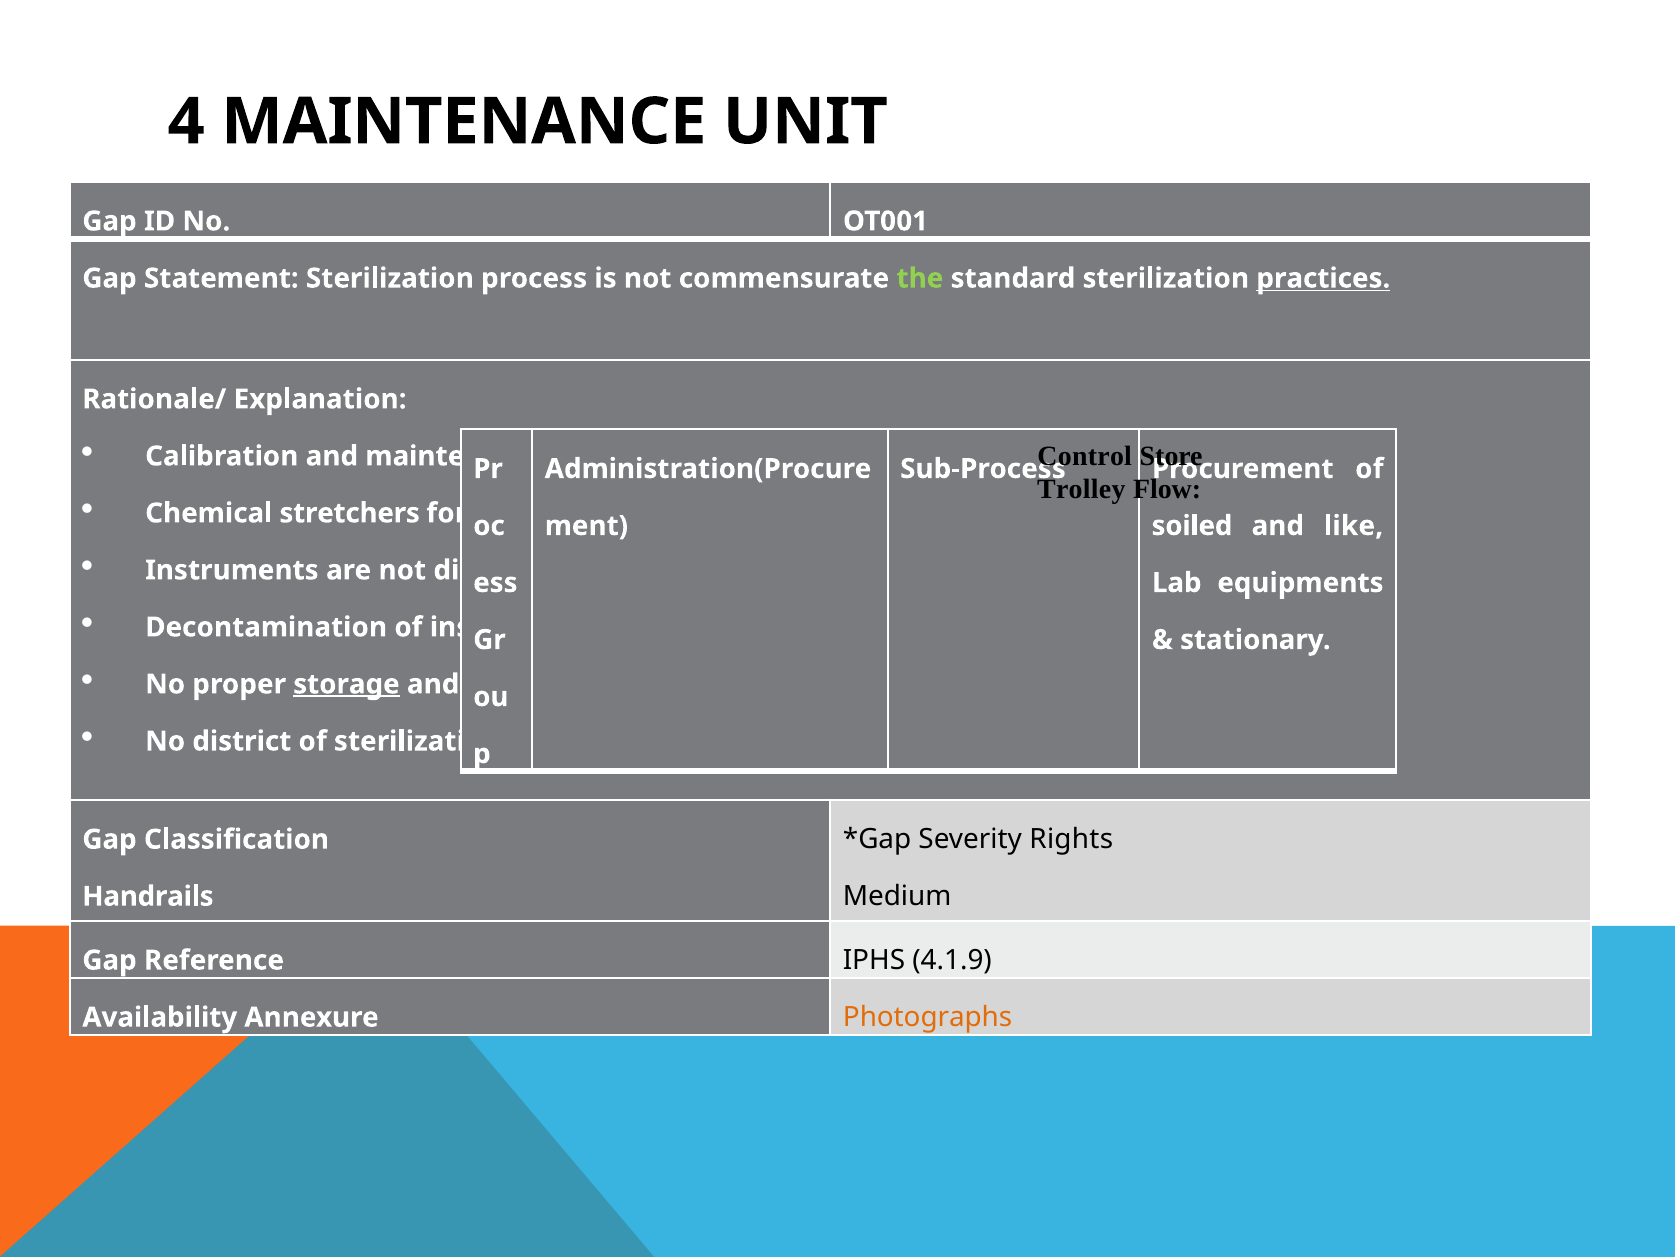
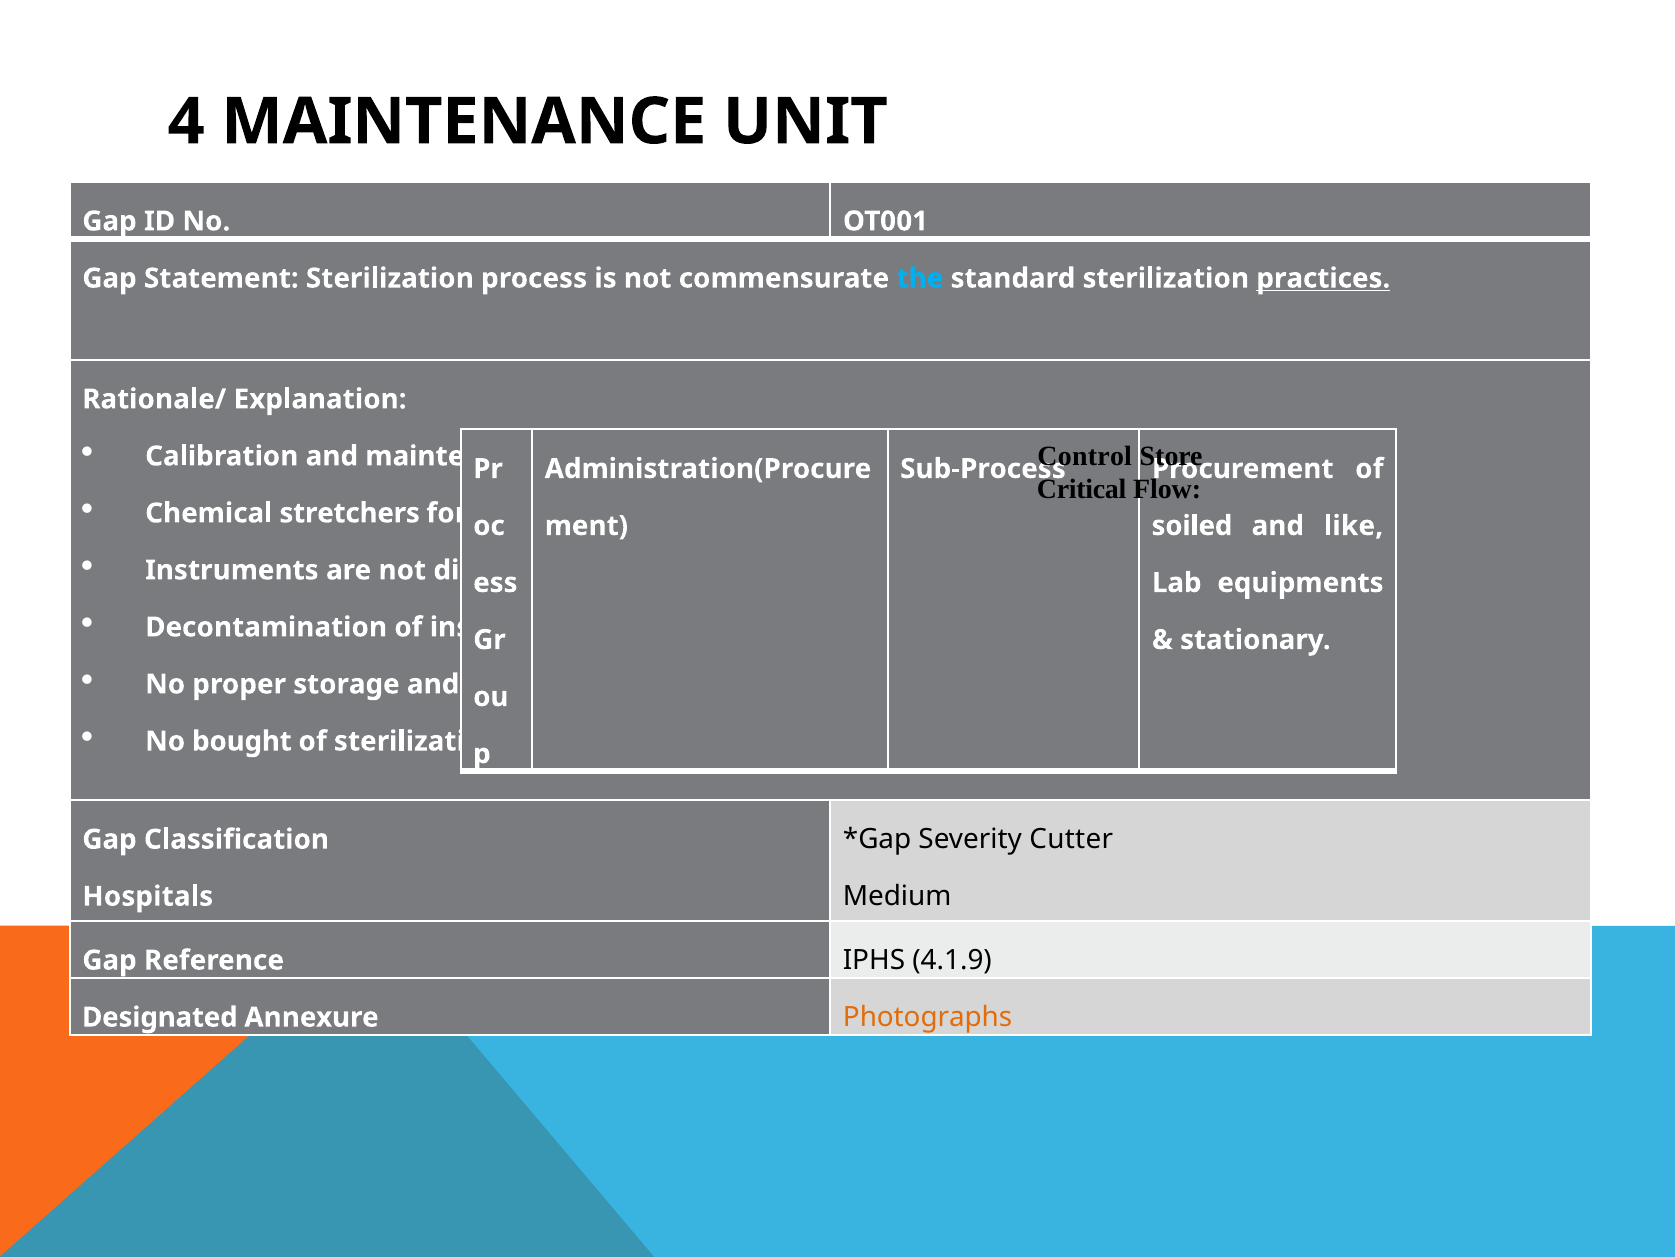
the colour: light green -> light blue (920, 278)
Trolley: Trolley -> Critical (1082, 489)
storage underline: present -> none (346, 684)
district: district -> bought (242, 741)
Rights: Rights -> Cutter (1071, 839)
Handrails: Handrails -> Hospitals (148, 896)
Availability: Availability -> Designated (160, 1017)
